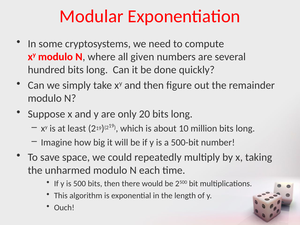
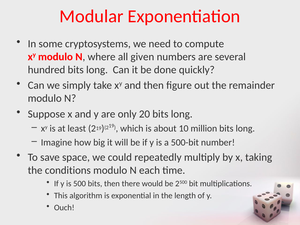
unharmed: unharmed -> conditions (68, 170)
